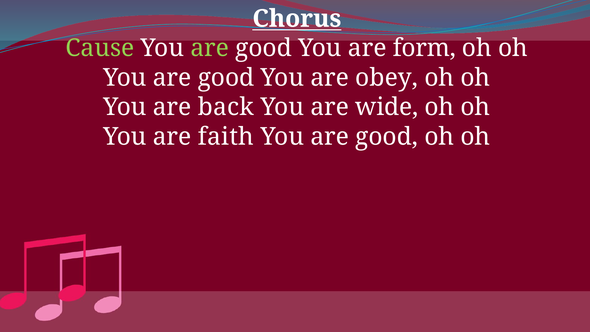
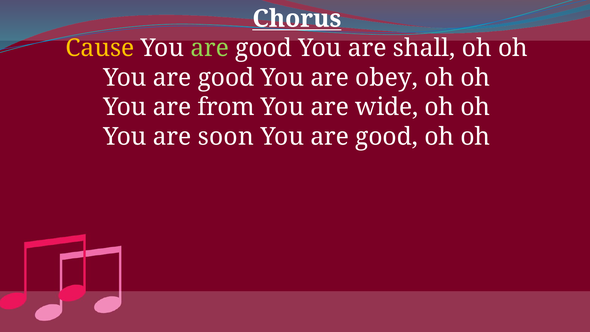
Cause colour: light green -> yellow (100, 48)
form: form -> shall (424, 48)
back: back -> from (226, 107)
faith: faith -> soon (226, 137)
